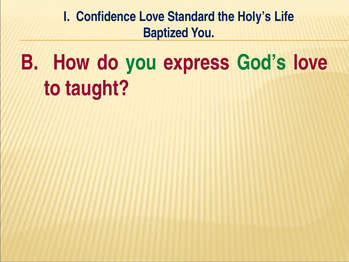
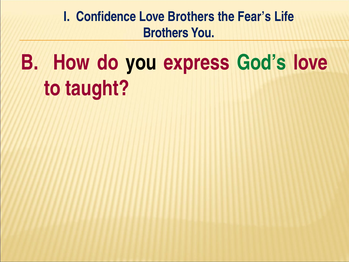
Love Standard: Standard -> Brothers (191, 17)
Holy’s: Holy’s -> Fear’s (254, 17)
Baptized: Baptized -> Brothers (166, 33)
you colour: green -> black (141, 63)
